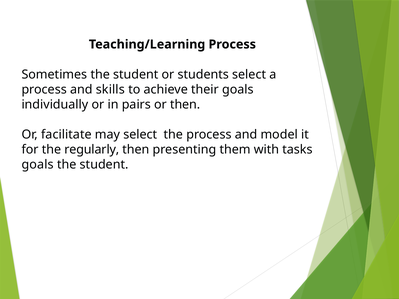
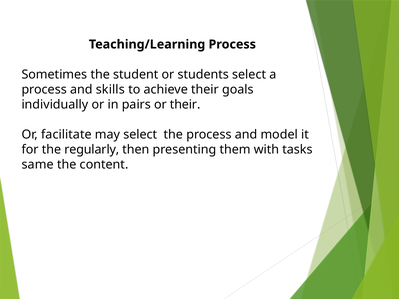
or then: then -> their (185, 104)
goals: goals -> same (38, 165)
student: student -> content (104, 165)
